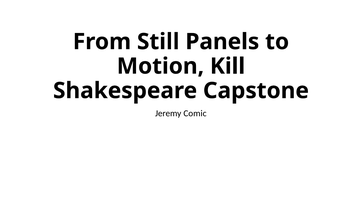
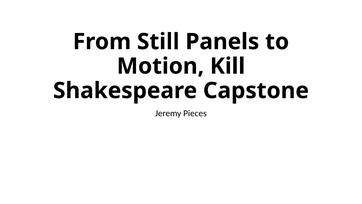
Comic: Comic -> Pieces (195, 113)
